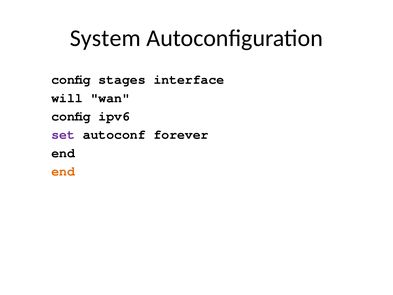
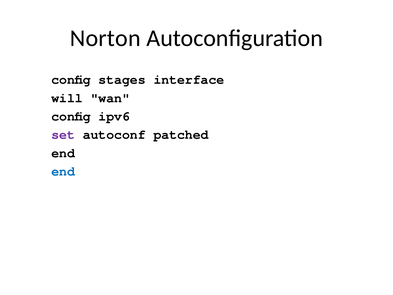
System: System -> Norton (105, 38)
forever: forever -> patched (181, 135)
end colour: orange -> blue (63, 171)
